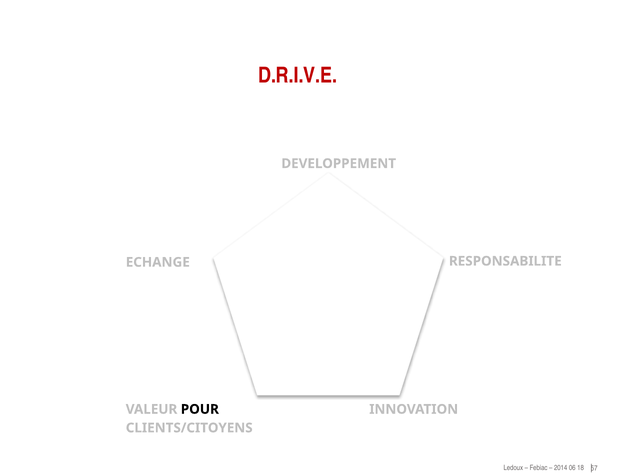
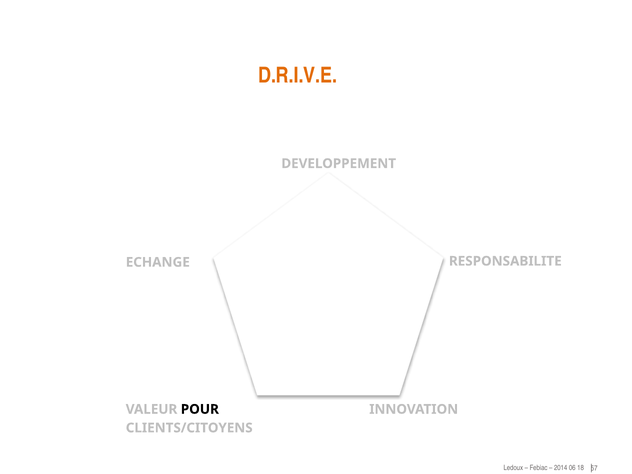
D.R.I.V.E colour: red -> orange (298, 75)
